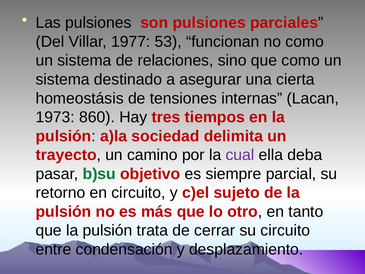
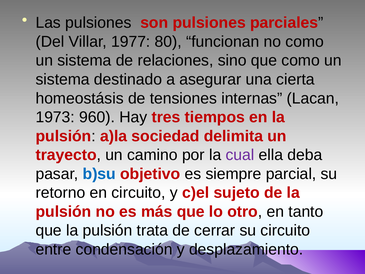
53: 53 -> 80 (168, 42)
860: 860 -> 960 (97, 117)
b)su colour: green -> blue (99, 174)
